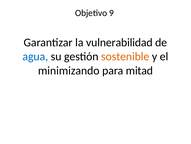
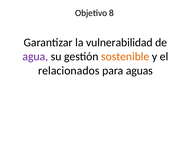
9: 9 -> 8 (111, 13)
agua colour: blue -> purple (35, 56)
minimizando: minimizando -> relacionados (69, 70)
mitad: mitad -> aguas (139, 70)
